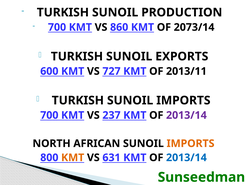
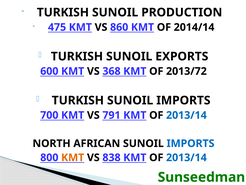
700: 700 -> 475 (57, 27)
2073/14: 2073/14 -> 2014/14 (194, 27)
727: 727 -> 368 (111, 71)
2013/11: 2013/11 -> 2013/72 (186, 71)
237: 237 -> 791 (111, 115)
2013/14 colour: purple -> blue (186, 115)
IMPORTS colour: orange -> blue (191, 143)
631: 631 -> 838 (111, 157)
